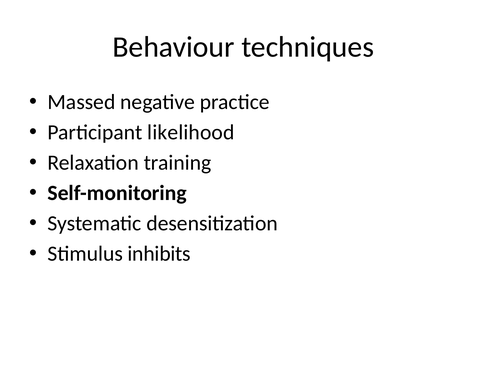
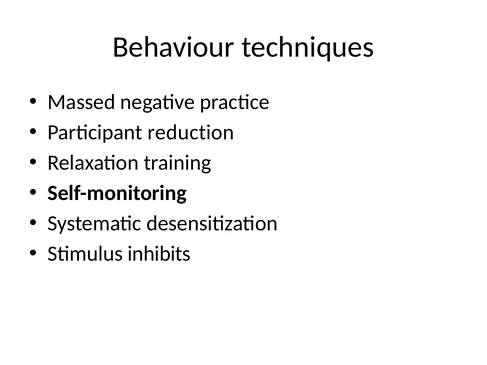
likelihood: likelihood -> reduction (191, 133)
